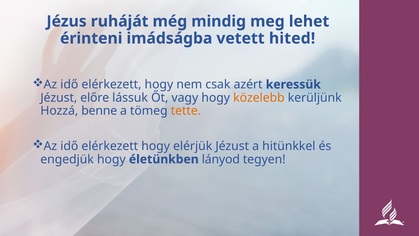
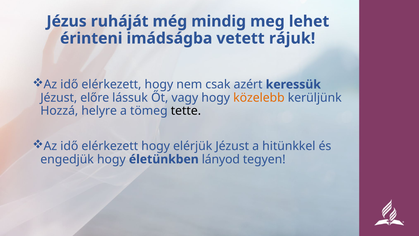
hited: hited -> rájuk (292, 38)
benne: benne -> helyre (99, 111)
tette colour: orange -> black (186, 111)
